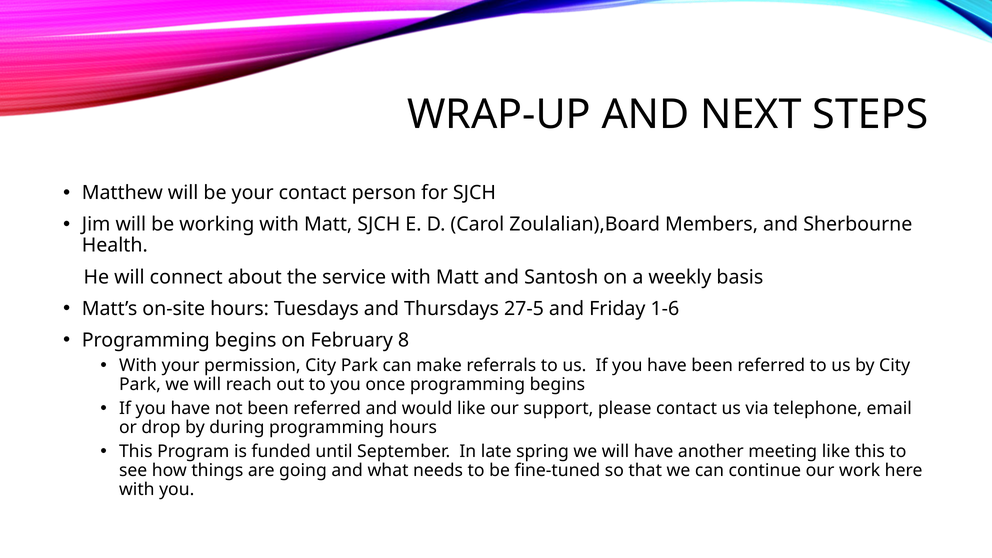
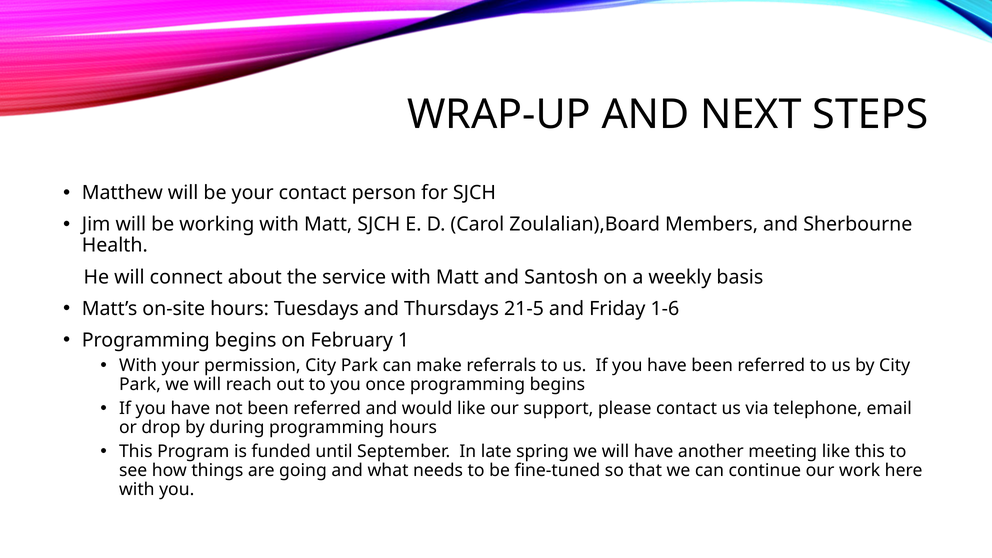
27-5: 27-5 -> 21-5 (524, 309)
8: 8 -> 1 (404, 340)
